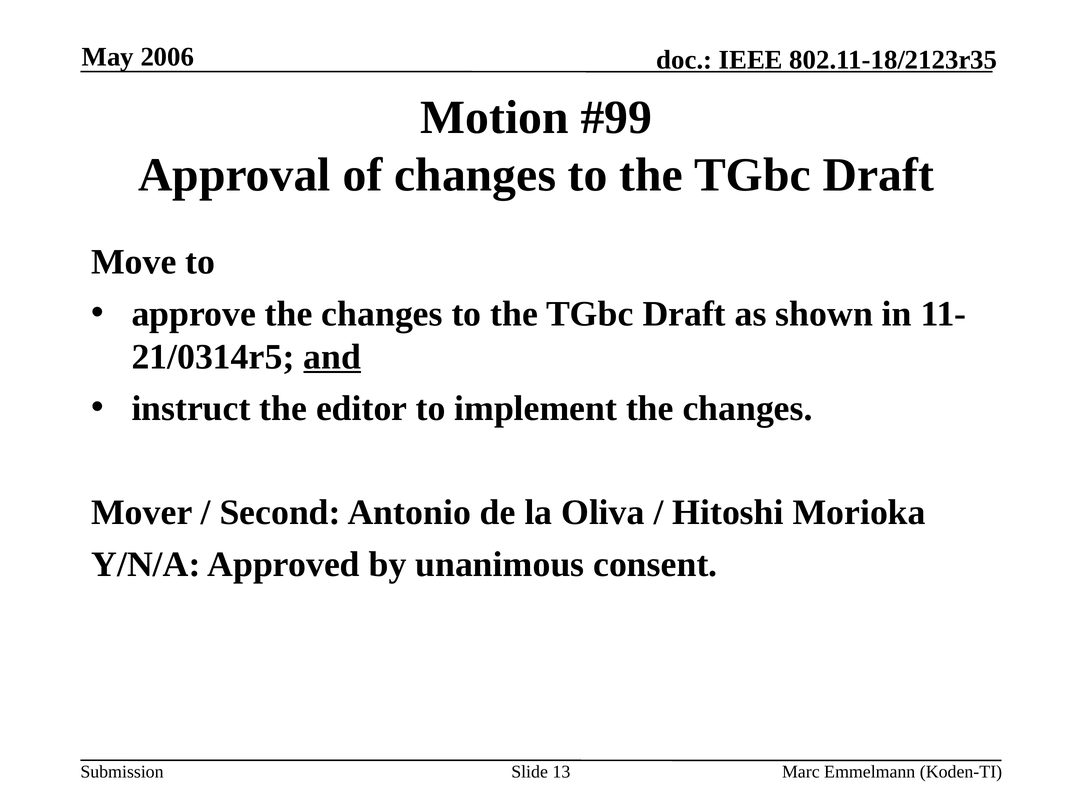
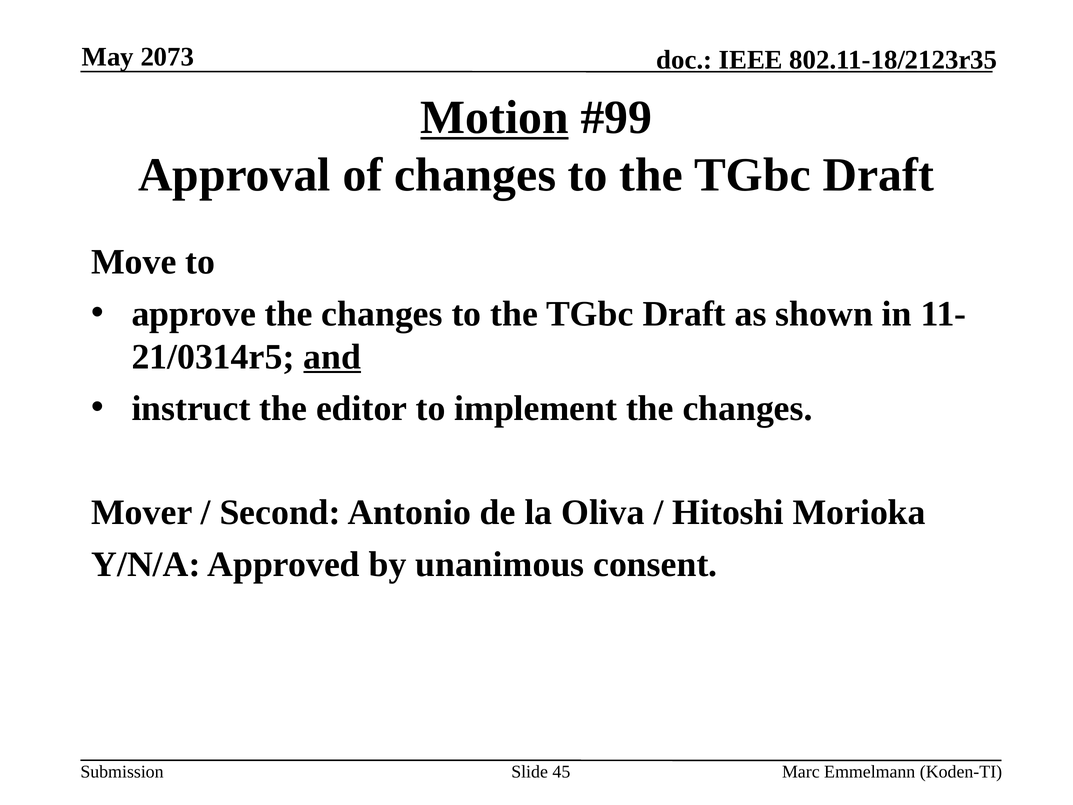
2006: 2006 -> 2073 (167, 57)
Motion underline: none -> present (495, 118)
13: 13 -> 45 (561, 772)
